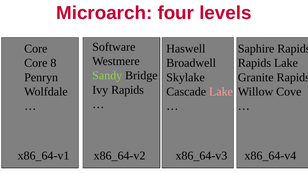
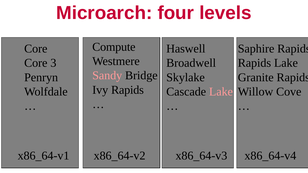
Software: Software -> Compute (114, 47)
8: 8 -> 3 (53, 63)
Sandy colour: light green -> pink (107, 76)
